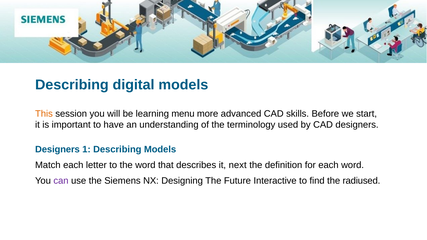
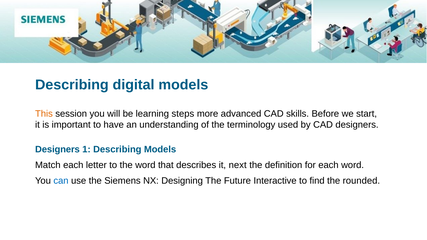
menu: menu -> steps (183, 114)
can colour: purple -> blue (61, 181)
radiused: radiused -> rounded (361, 181)
